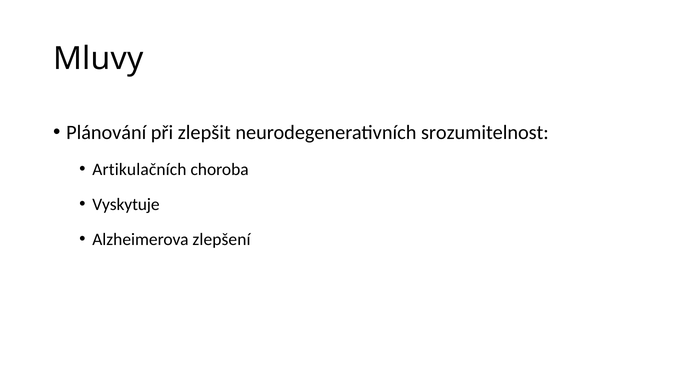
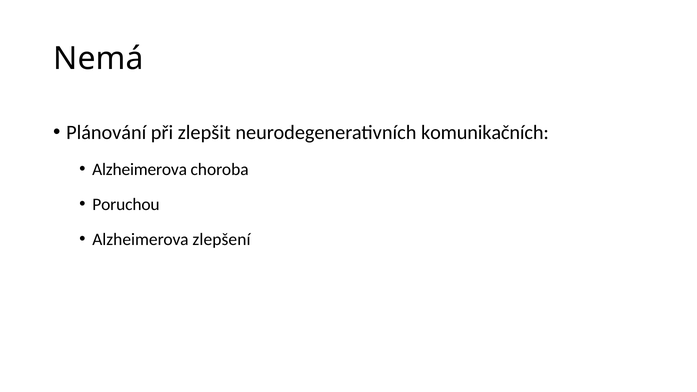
Mluvy: Mluvy -> Nemá (98, 59)
srozumitelnost: srozumitelnost -> komunikačních (485, 133)
Artikulačních: Artikulačních -> Alzheimerova (140, 169)
Vyskytuje: Vyskytuje -> Poruchou (126, 204)
